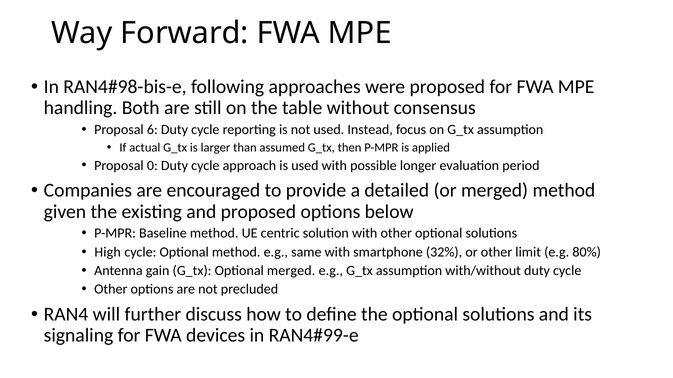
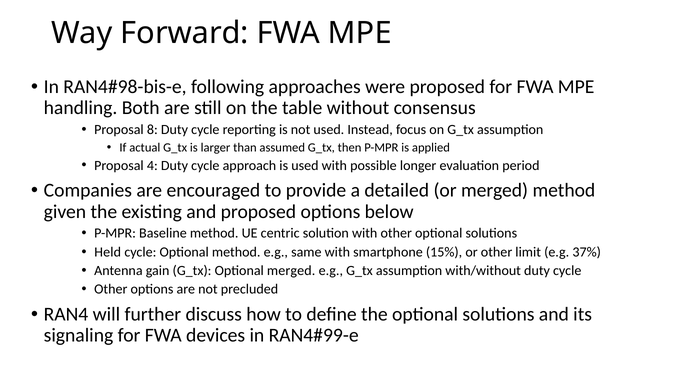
6: 6 -> 8 (152, 130)
0: 0 -> 4 (152, 166)
High: High -> Held (108, 252)
32%: 32% -> 15% (444, 252)
80%: 80% -> 37% (587, 252)
